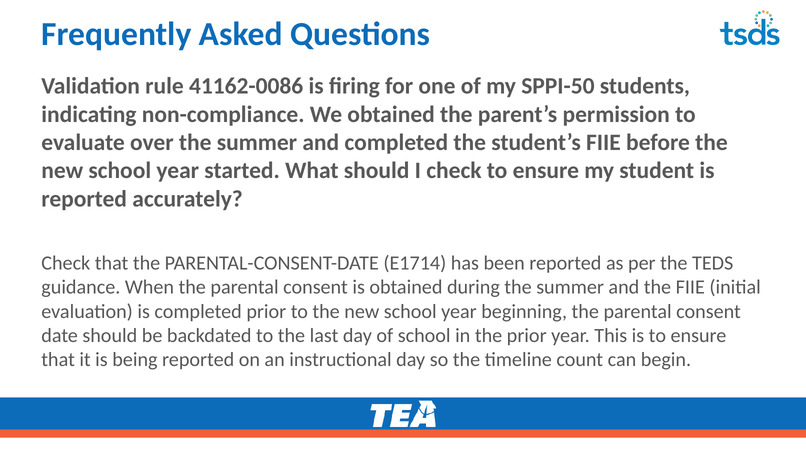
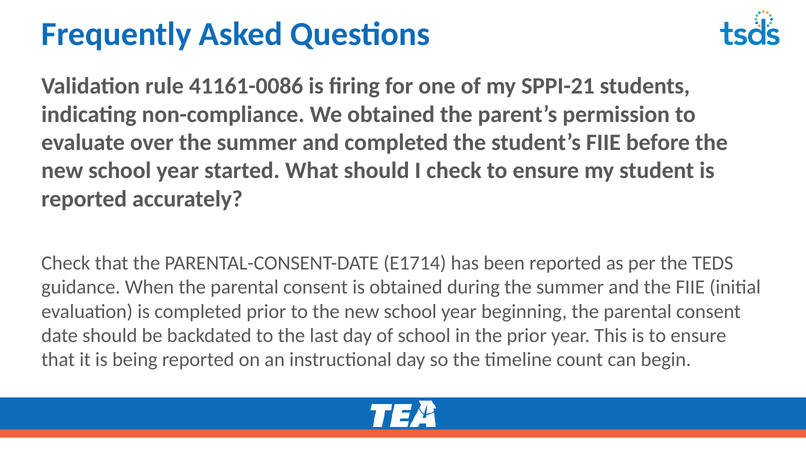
41162-0086: 41162-0086 -> 41161-0086 (246, 86)
SPPI-50: SPPI-50 -> SPPI-21 (558, 86)
